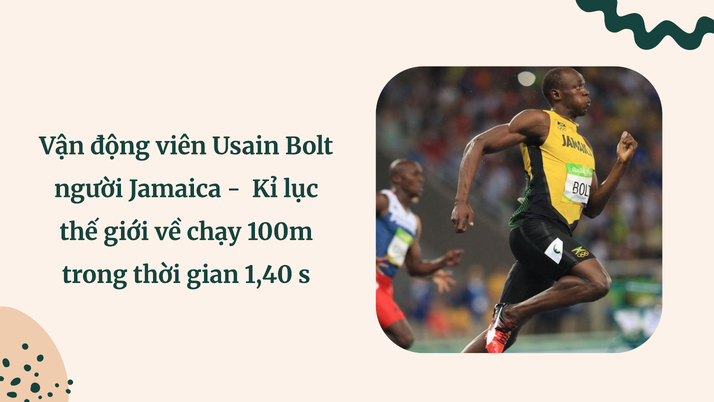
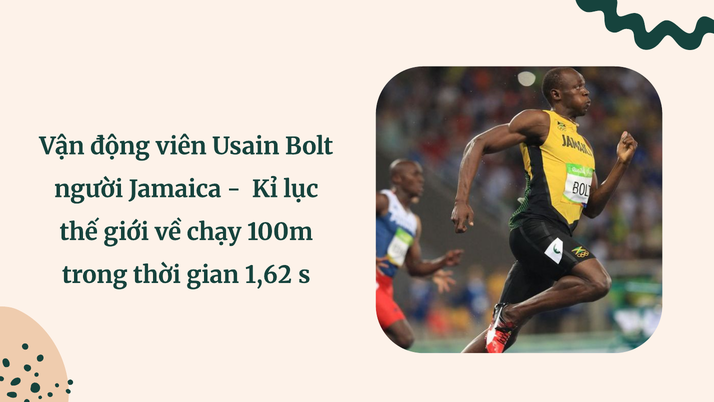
1,40: 1,40 -> 1,62 (268, 275)
